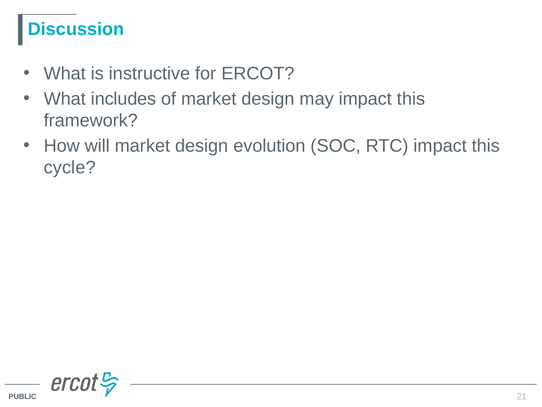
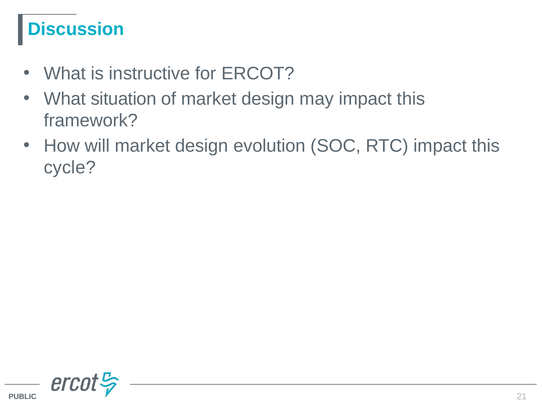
includes: includes -> situation (124, 99)
